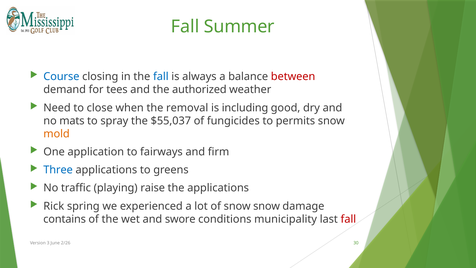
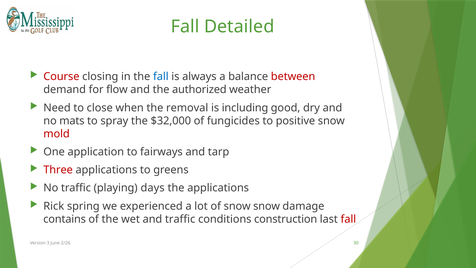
Summer: Summer -> Detailed (239, 27)
Course colour: blue -> red (61, 77)
tees: tees -> flow (117, 90)
$55,037: $55,037 -> $32,000 (171, 121)
permits: permits -> positive (295, 121)
mold colour: orange -> red (57, 134)
firm: firm -> tarp (219, 152)
Three colour: blue -> red (58, 170)
raise: raise -> days (153, 188)
and swore: swore -> traffic (180, 219)
municipality: municipality -> construction (286, 219)
